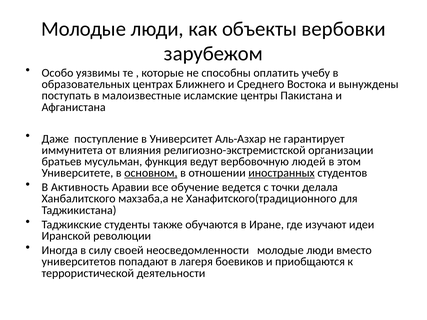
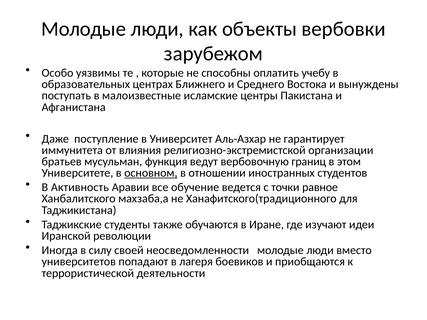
людей: людей -> границ (309, 162)
иностранных underline: present -> none (282, 173)
делала: делала -> равное (320, 187)
